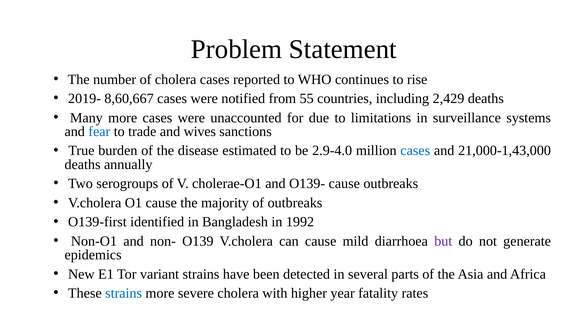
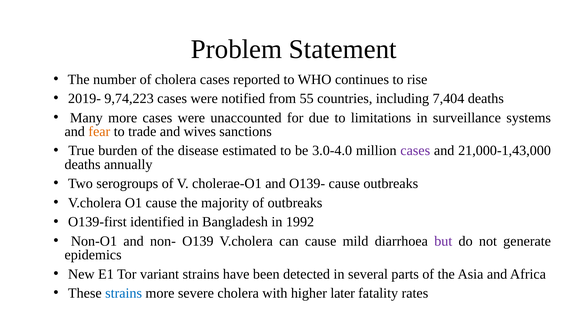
8,60,667: 8,60,667 -> 9,74,223 (129, 99)
2,429: 2,429 -> 7,404 (448, 99)
fear colour: blue -> orange (99, 131)
2.9-4.0: 2.9-4.0 -> 3.0-4.0 (332, 151)
cases colour: blue -> purple (415, 151)
year: year -> later (343, 293)
